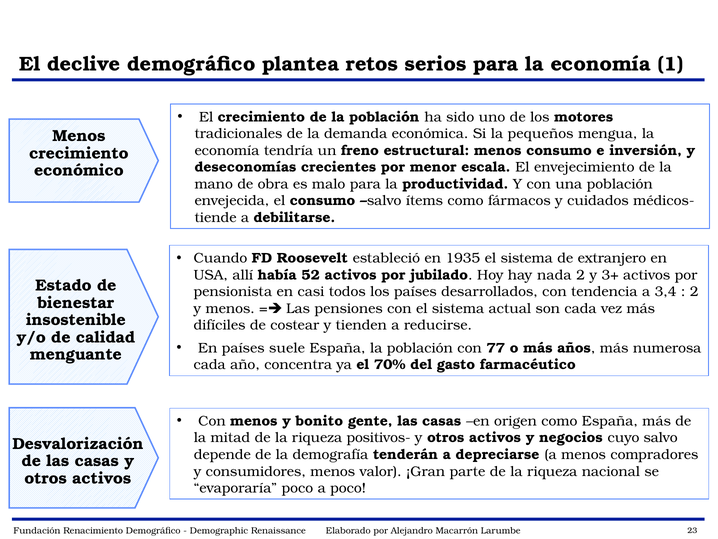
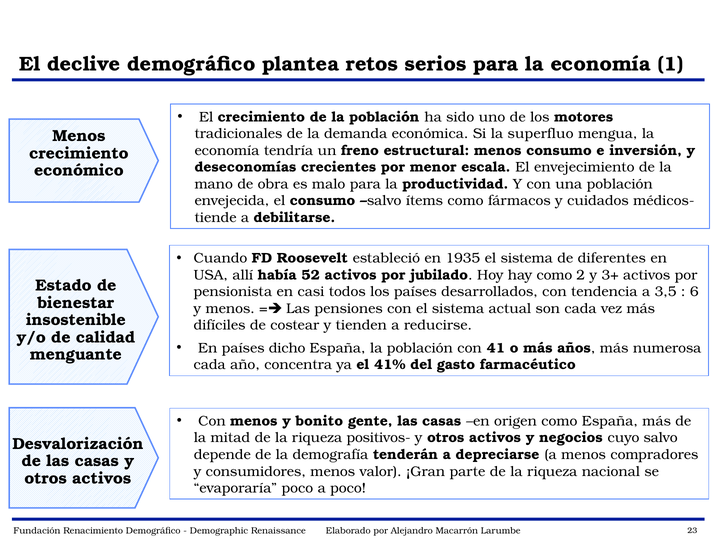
pequeños: pequeños -> superfluo (541, 134)
extranjero: extranjero -> diferentes (612, 258)
hay nada: nada -> como (554, 275)
3,4: 3,4 -> 3,5 (666, 291)
2: 2 -> 6 (694, 291)
suele: suele -> dicho (287, 348)
77: 77 -> 41 (496, 348)
70%: 70% -> 41% (390, 364)
